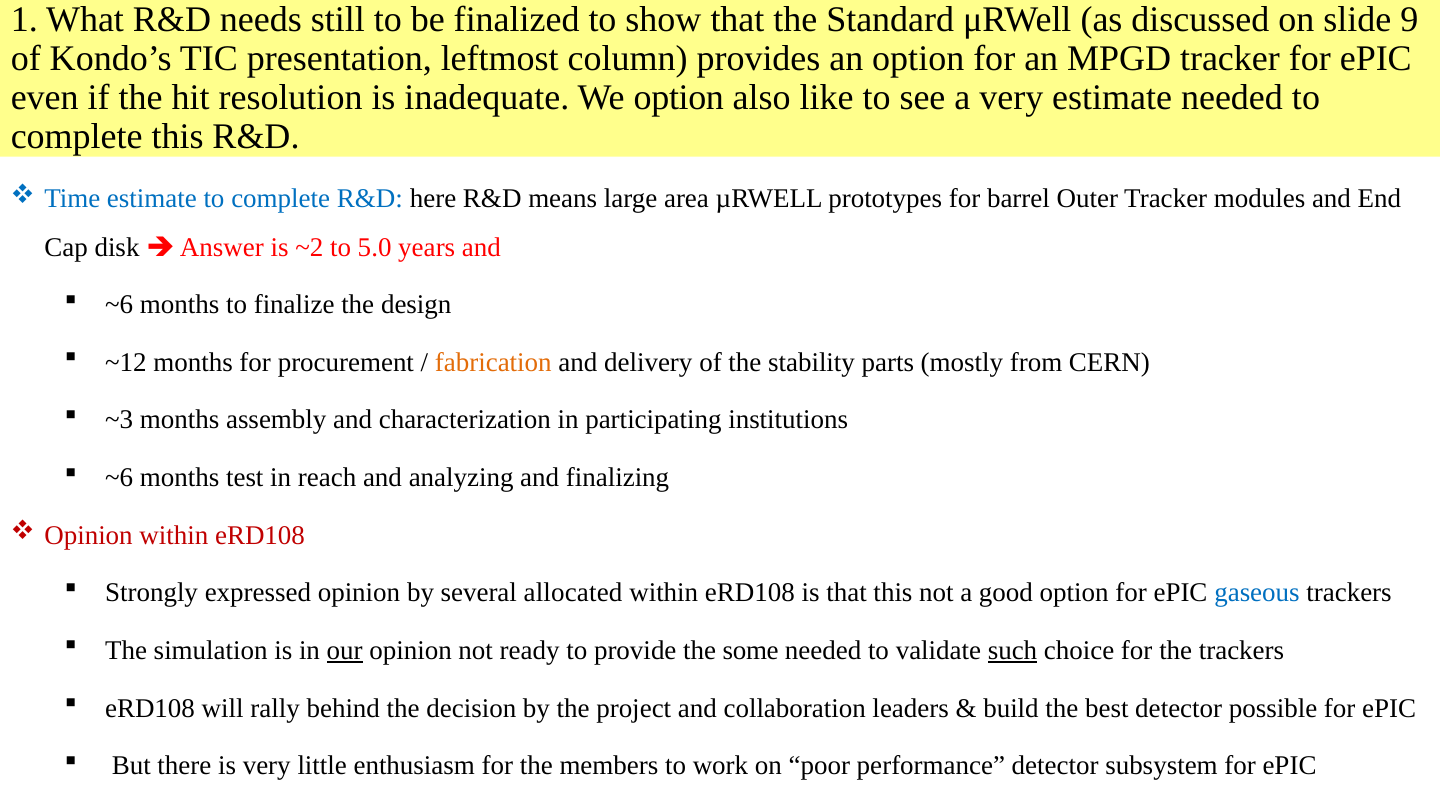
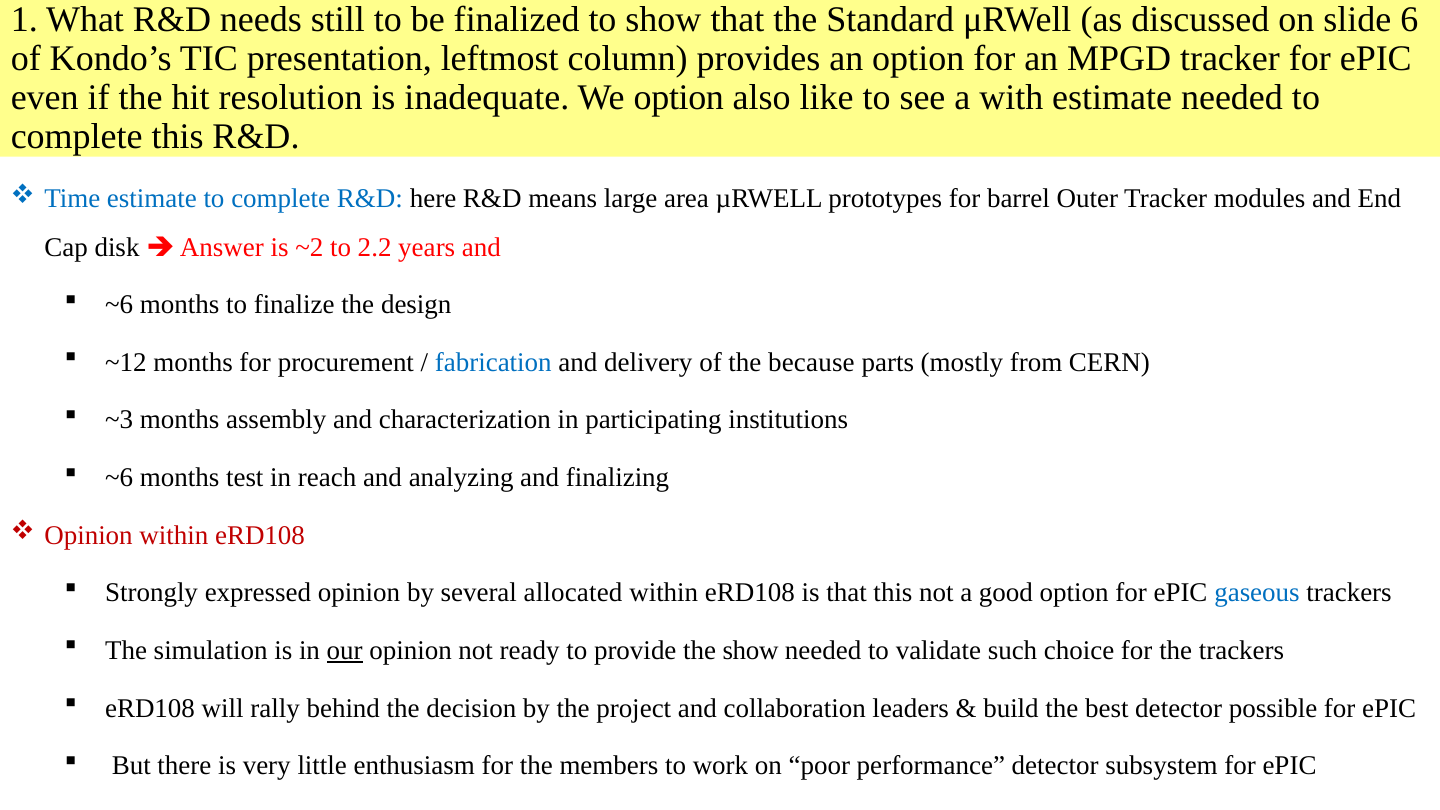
9: 9 -> 6 (1409, 20)
a very: very -> with (1011, 97)
5.0: 5.0 -> 2.2 (375, 247)
fabrication colour: orange -> blue (493, 362)
stability: stability -> because (811, 362)
the some: some -> show (751, 650)
such underline: present -> none (1013, 650)
